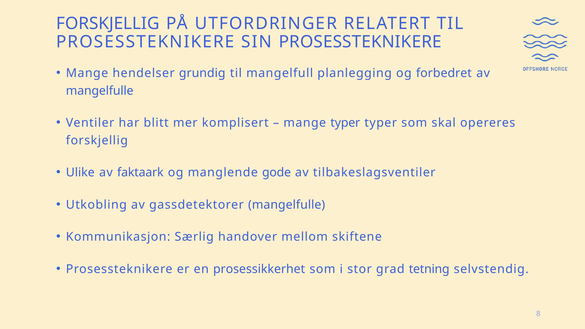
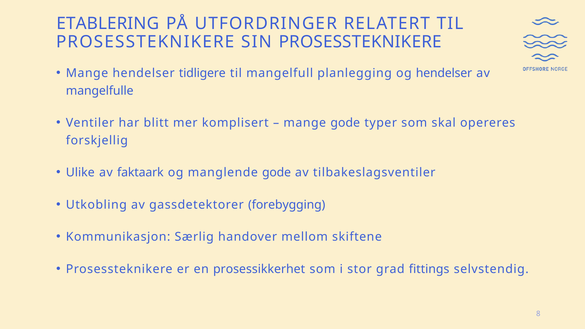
FORSKJELLIG: FORSKJELLIG -> ETABLERING (108, 24)
grundig: grundig -> tidligere (202, 73)
og forbedret: forbedret -> hendelser (444, 73)
mange typer: typer -> gode (345, 123)
gassdetektorer mangelfulle: mangelfulle -> forebygging (287, 205)
tetning: tetning -> fittings (429, 269)
